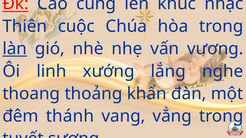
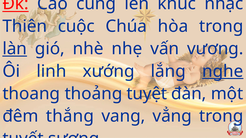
nghe underline: none -> present (223, 71)
khẩn: khẩn -> tuyệt (147, 94)
thánh: thánh -> thắng (70, 116)
